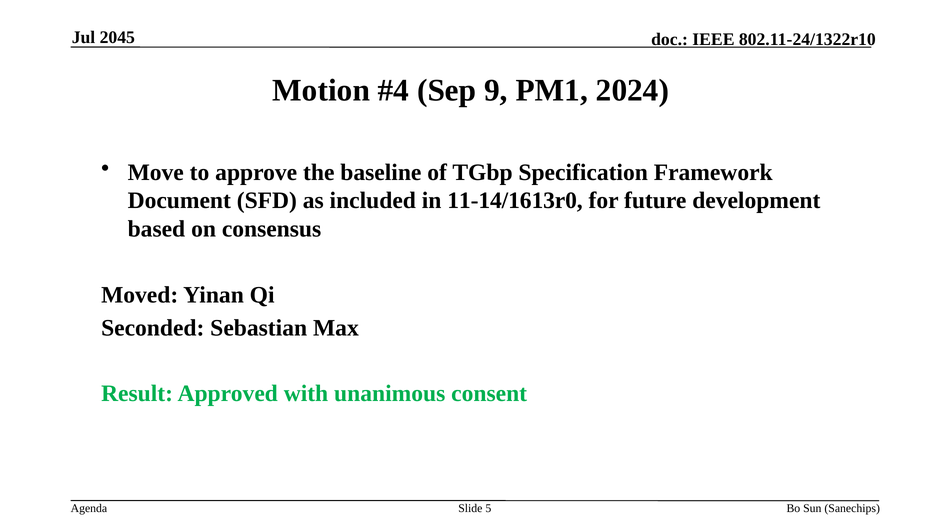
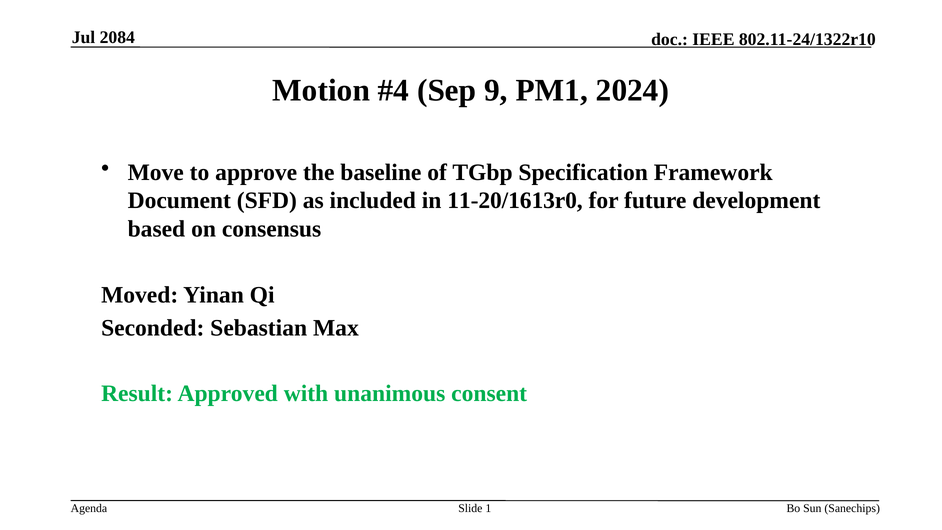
2045: 2045 -> 2084 (117, 37)
11-14/1613r0: 11-14/1613r0 -> 11-20/1613r0 (515, 201)
5: 5 -> 1 (488, 508)
